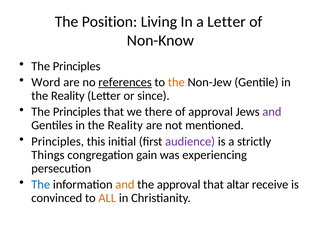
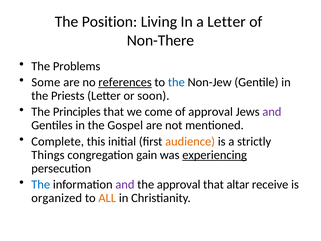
Non-Know: Non-Know -> Non-There (161, 40)
Principles: Principles -> Problems (77, 66)
Word: Word -> Some (46, 82)
the colour: orange -> blue (176, 82)
Reality: Reality -> Priests (68, 96)
since: since -> soon (153, 96)
there: there -> come (159, 112)
Gentiles in the Reality: Reality -> Gospel (125, 125)
Principles: Principles -> Complete (58, 141)
audience colour: purple -> orange (190, 141)
experiencing underline: none -> present (215, 155)
and colour: orange -> purple (125, 184)
convinced: convinced -> organized (57, 198)
